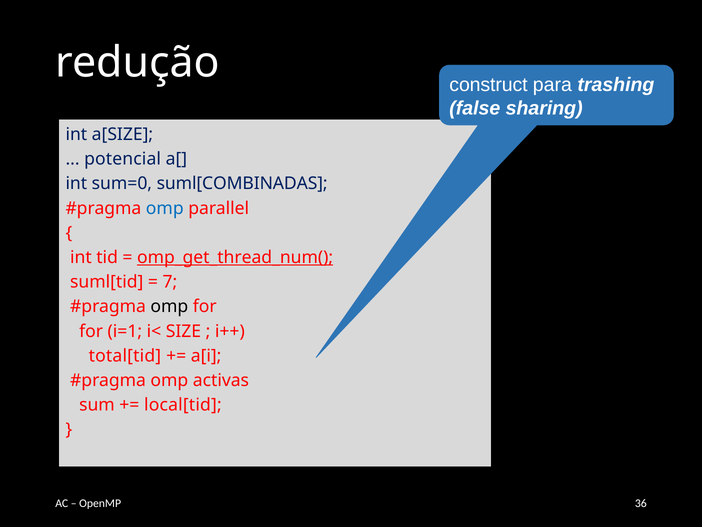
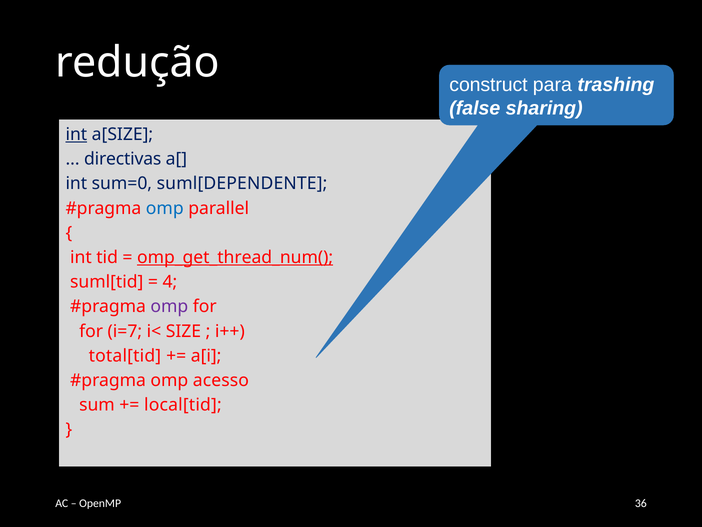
int underline: none -> present (76, 134)
potencial: potencial -> directivas (123, 159)
suml[COMBINADAS: suml[COMBINADAS -> suml[DEPENDENTE (242, 183)
7: 7 -> 4 (170, 282)
omp colour: black -> purple (169, 306)
i=1: i=1 -> i=7 (125, 331)
activas: activas -> acesso (221, 380)
